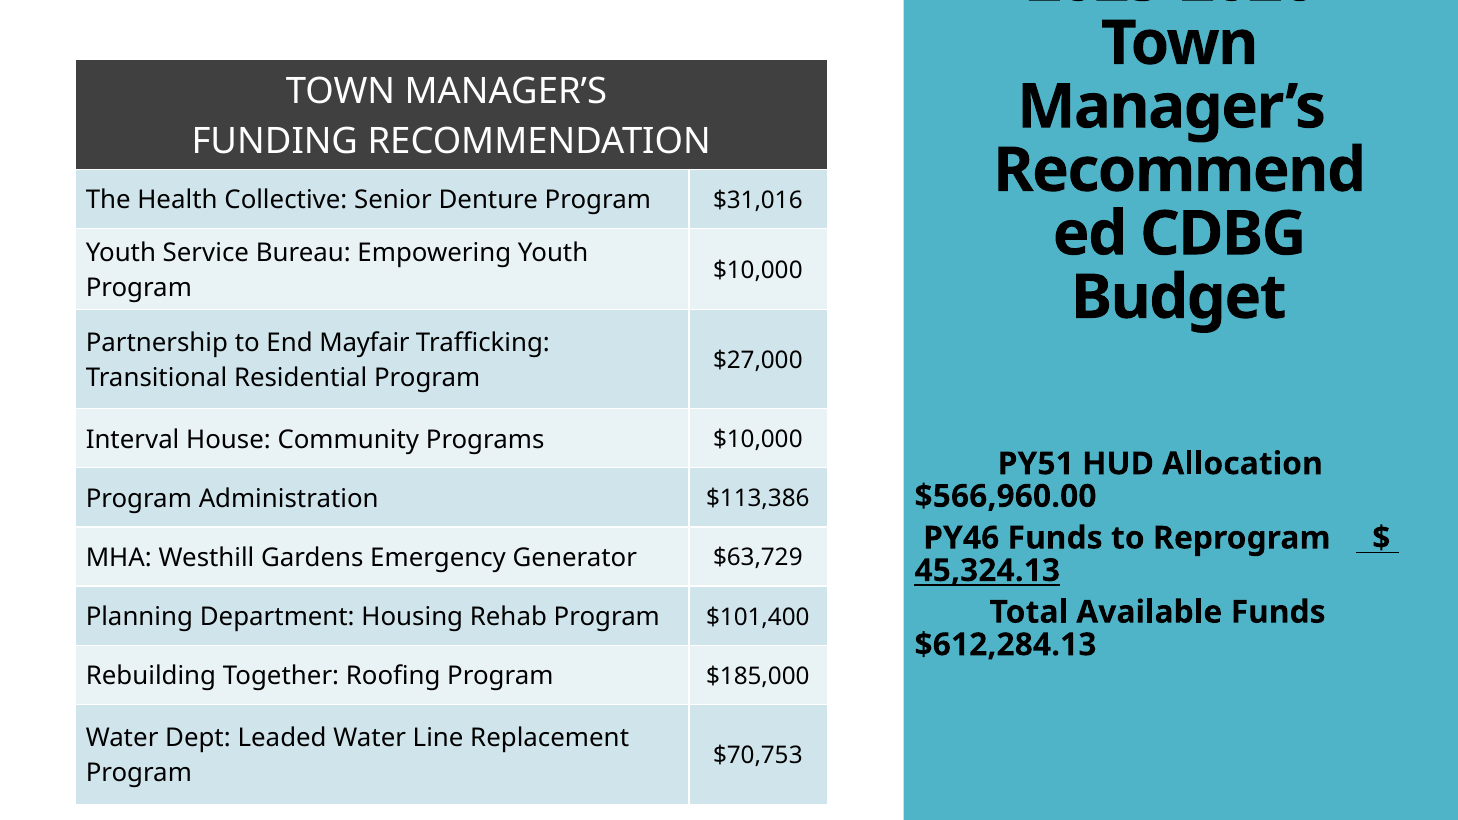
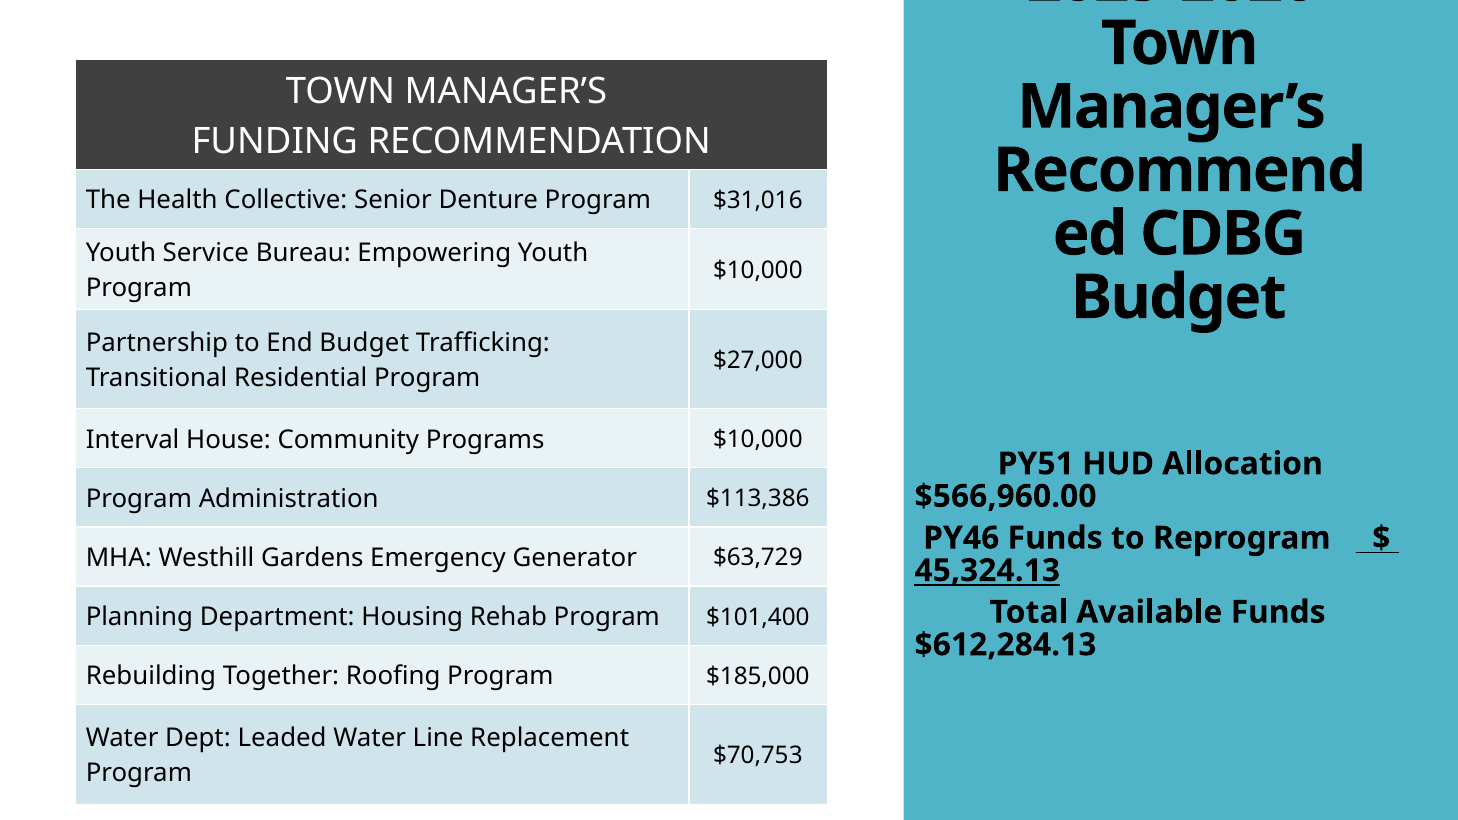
End Mayfair: Mayfair -> Budget (364, 343)
